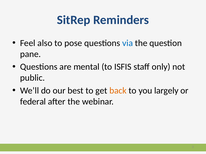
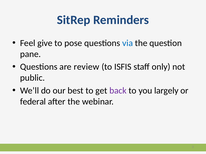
also: also -> give (45, 43)
mental: mental -> review (86, 67)
back colour: orange -> purple (118, 91)
